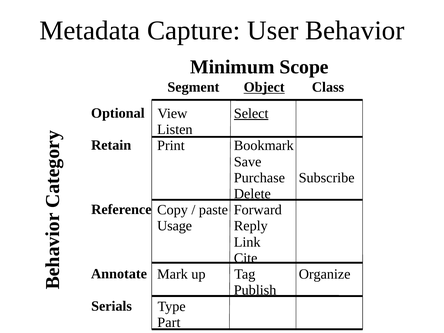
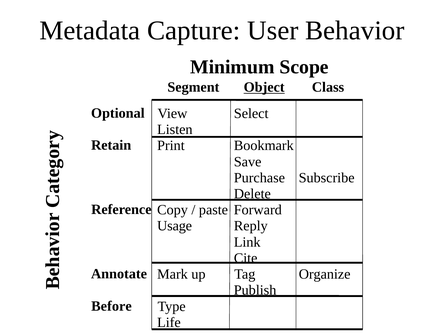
Select underline: present -> none (251, 113)
Serials: Serials -> Before (111, 306)
Part: Part -> Life (169, 322)
